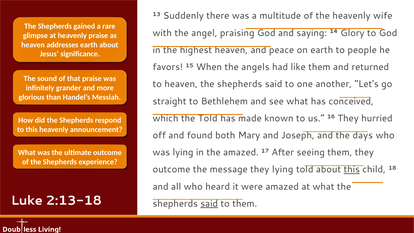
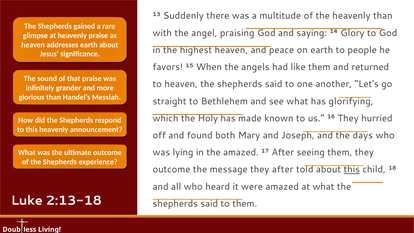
heavenly wife: wife -> than (383, 16)
conceived: conceived -> glorifying (351, 101)
the Told: Told -> Holy (208, 118)
they lying: lying -> after (283, 169)
said underline: present -> none (209, 204)
